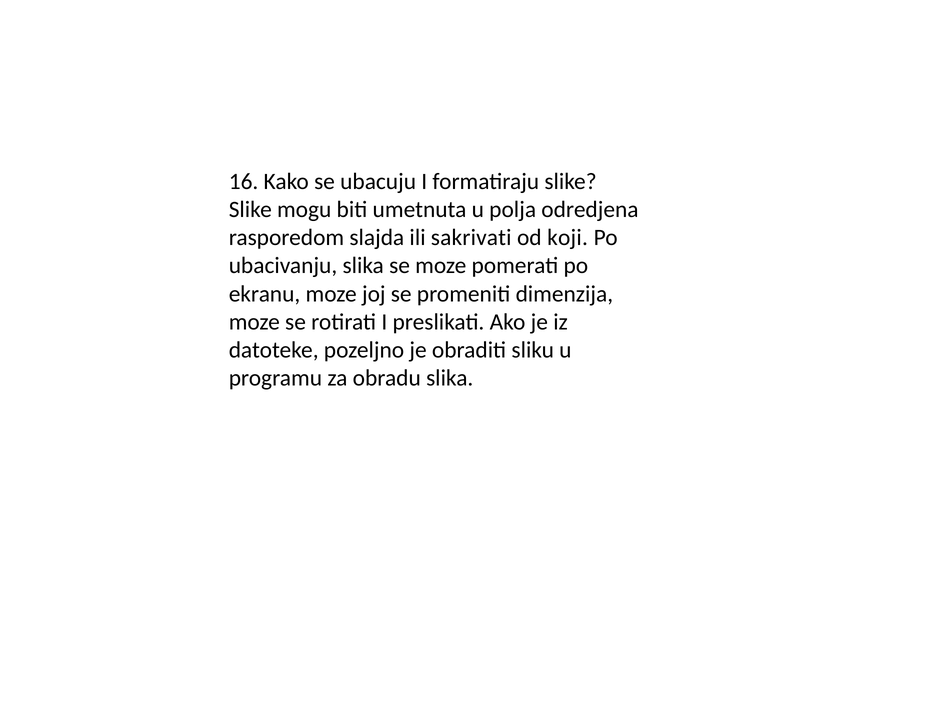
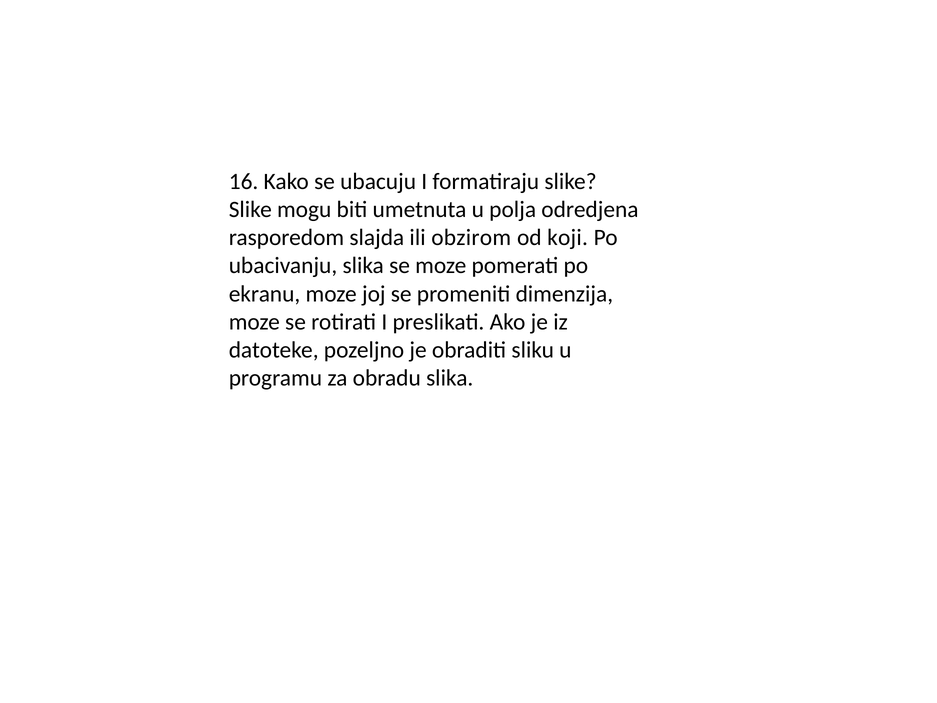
sakrivati: sakrivati -> obzirom (471, 238)
